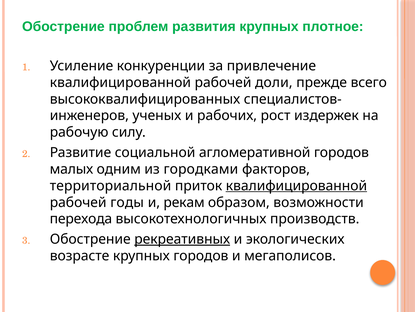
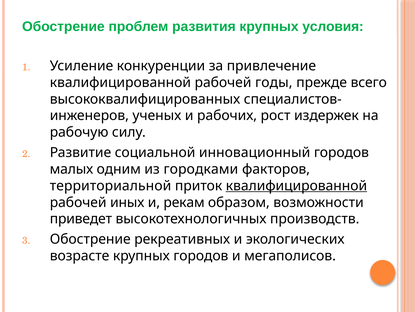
плотное: плотное -> условия (333, 26)
доли: доли -> годы (274, 82)
агломеративной: агломеративной -> инновационный (255, 152)
годы: годы -> иных (127, 202)
перехода: перехода -> приведет (81, 219)
рекреативных underline: present -> none (182, 239)
